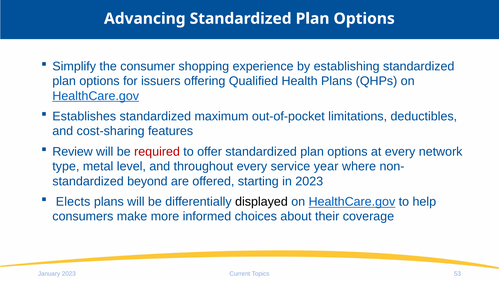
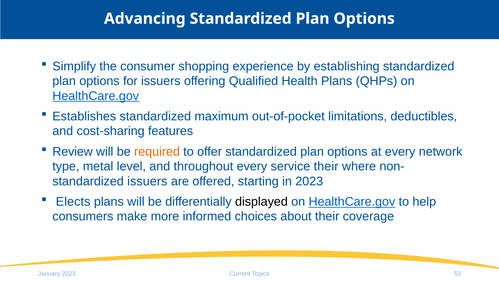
required colour: red -> orange (157, 151)
service year: year -> their (326, 166)
standardized beyond: beyond -> issuers (147, 181)
